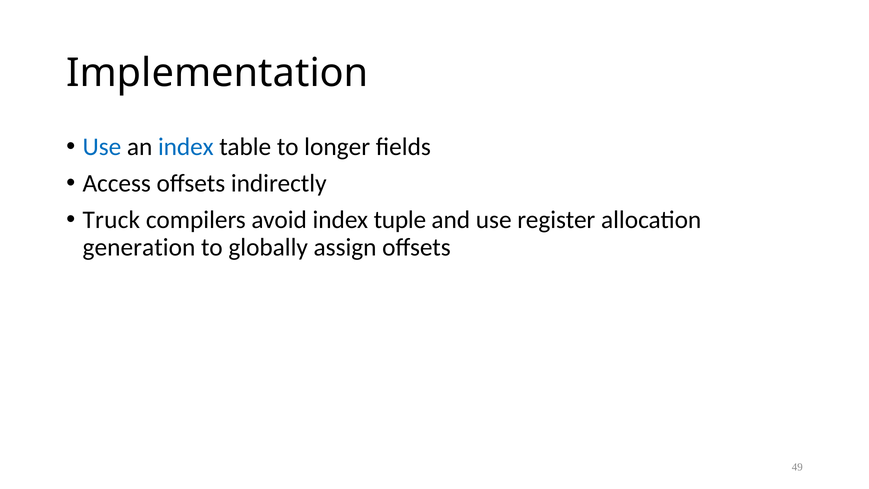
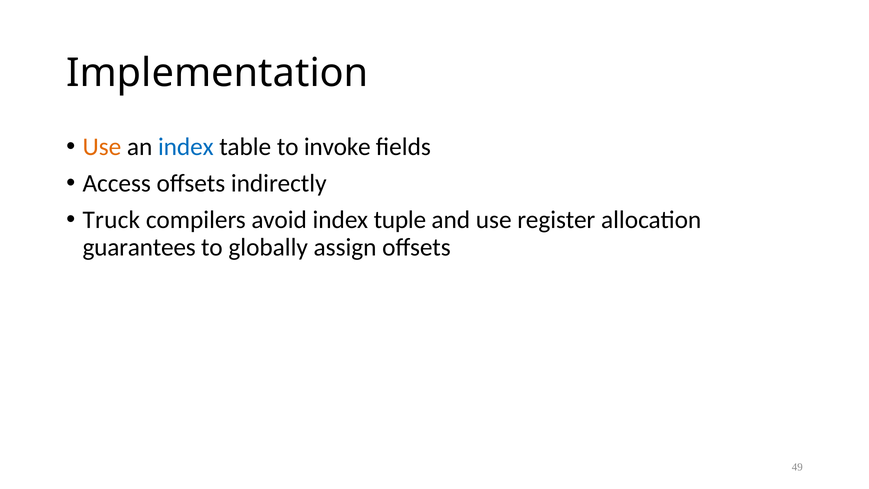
Use colour: blue -> orange (102, 147)
longer: longer -> invoke (337, 147)
generation: generation -> guarantees (139, 247)
